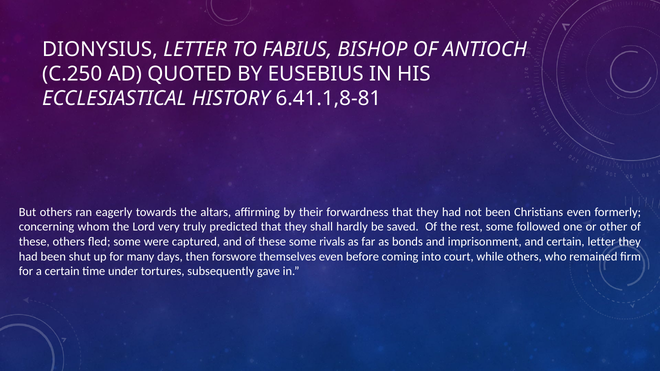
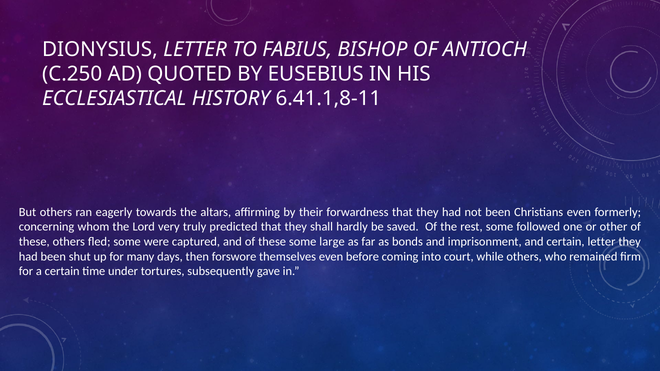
6.41.1,8-81: 6.41.1,8-81 -> 6.41.1,8-11 (328, 99)
rivals: rivals -> large (332, 242)
